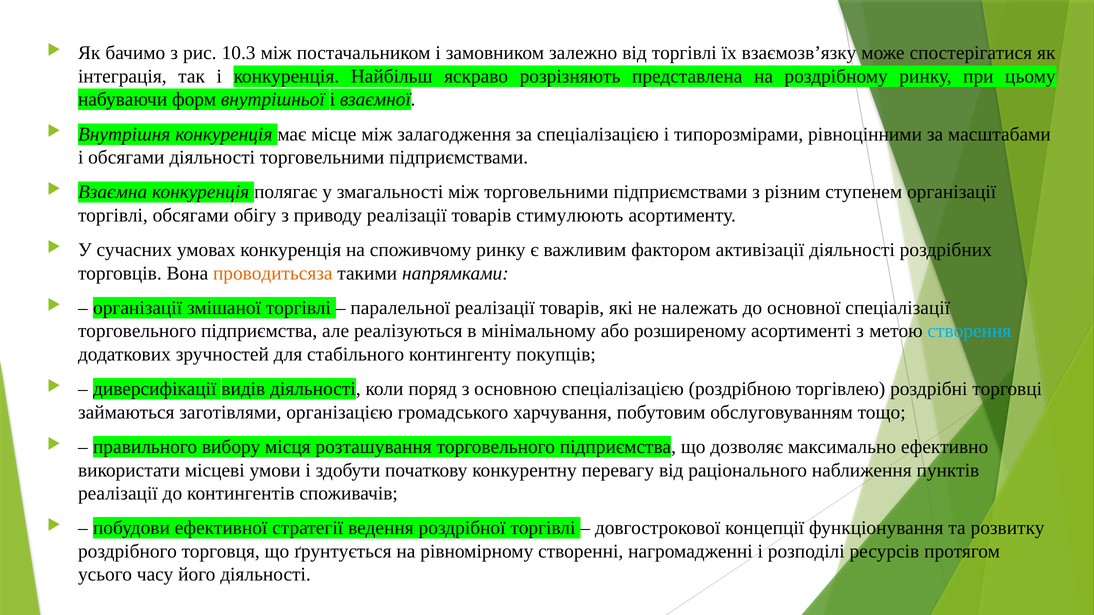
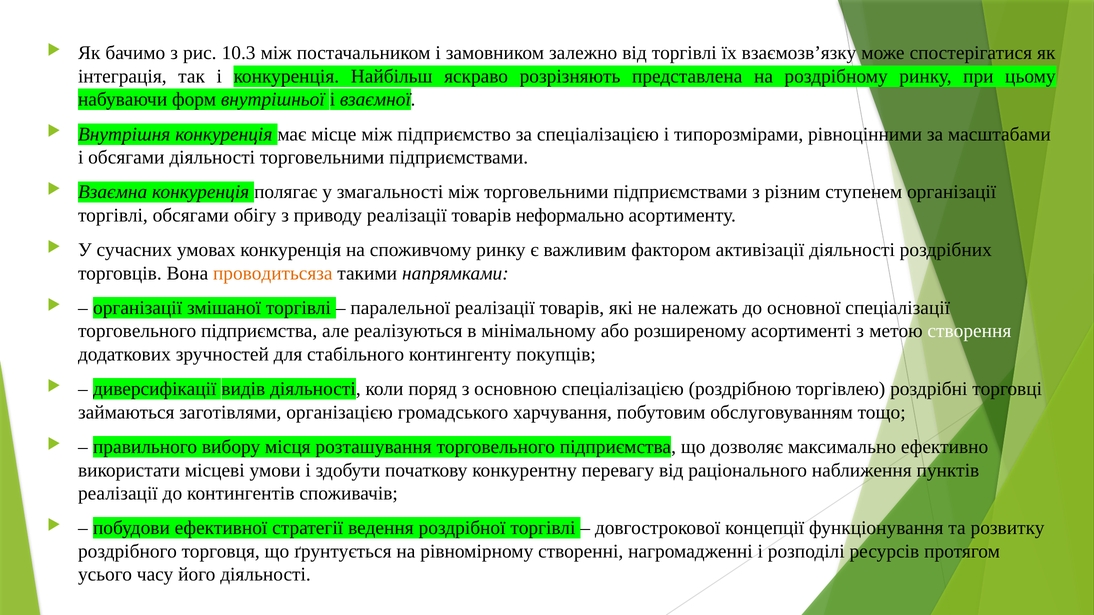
залагодження: залагодження -> підприємство (454, 134)
стимулюють: стимулюють -> неформально (570, 215)
створення colour: light blue -> white (969, 331)
